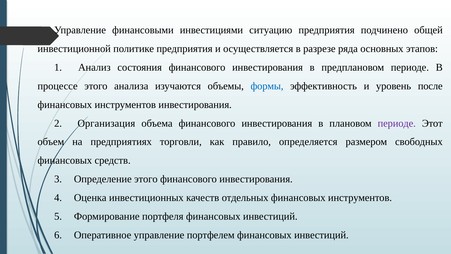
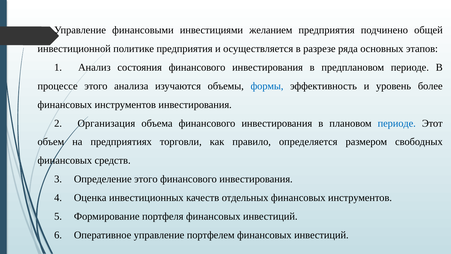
ситуацию: ситуацию -> желанием (271, 30)
после: после -> более (430, 86)
периоде colour: purple -> blue (397, 123)
